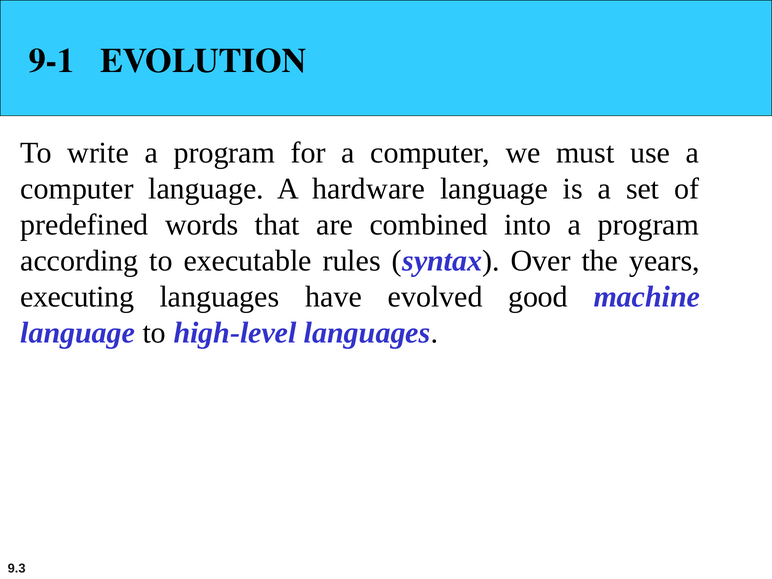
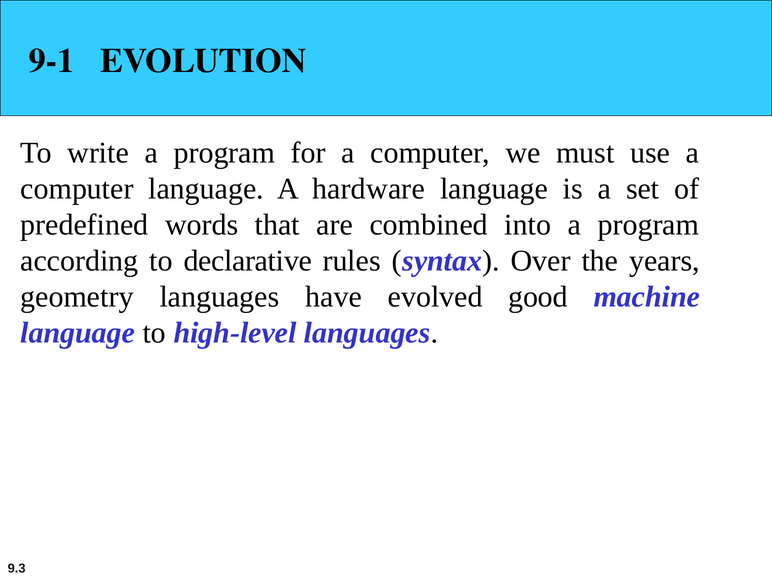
executable: executable -> declarative (248, 261)
executing: executing -> geometry (77, 297)
